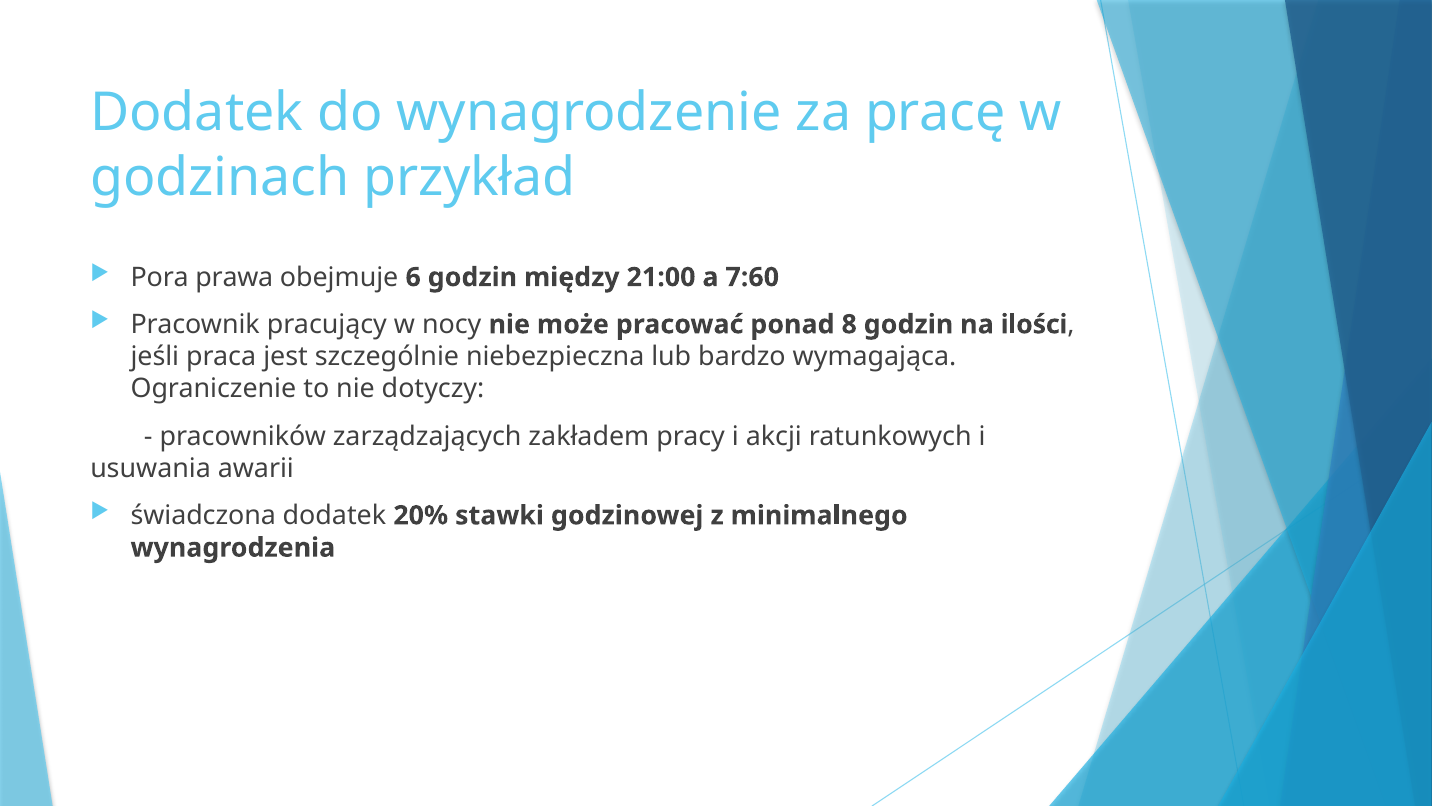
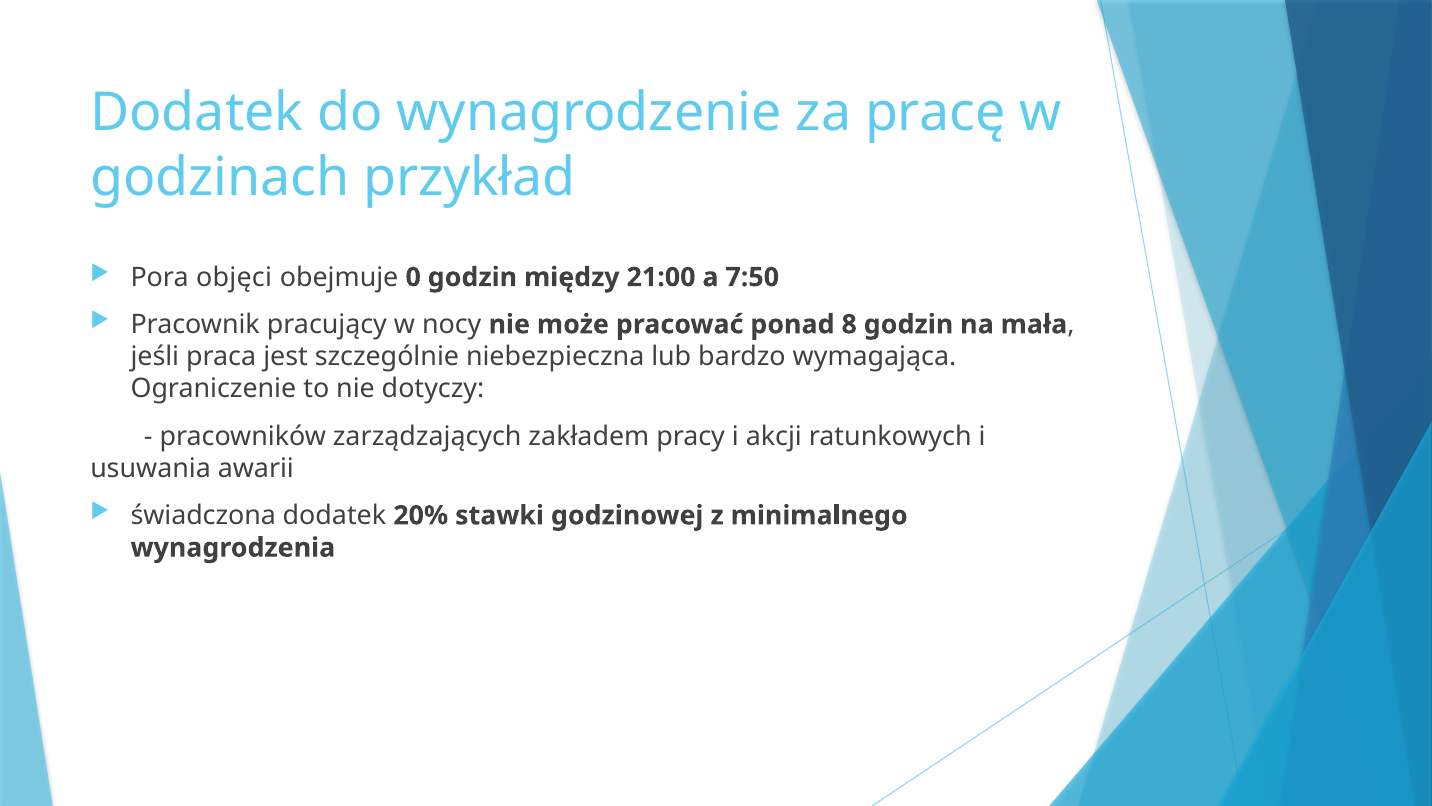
prawa: prawa -> objęci (234, 277)
6: 6 -> 0 (413, 277)
7:60: 7:60 -> 7:50 (752, 277)
ilości: ilości -> mała (1034, 324)
